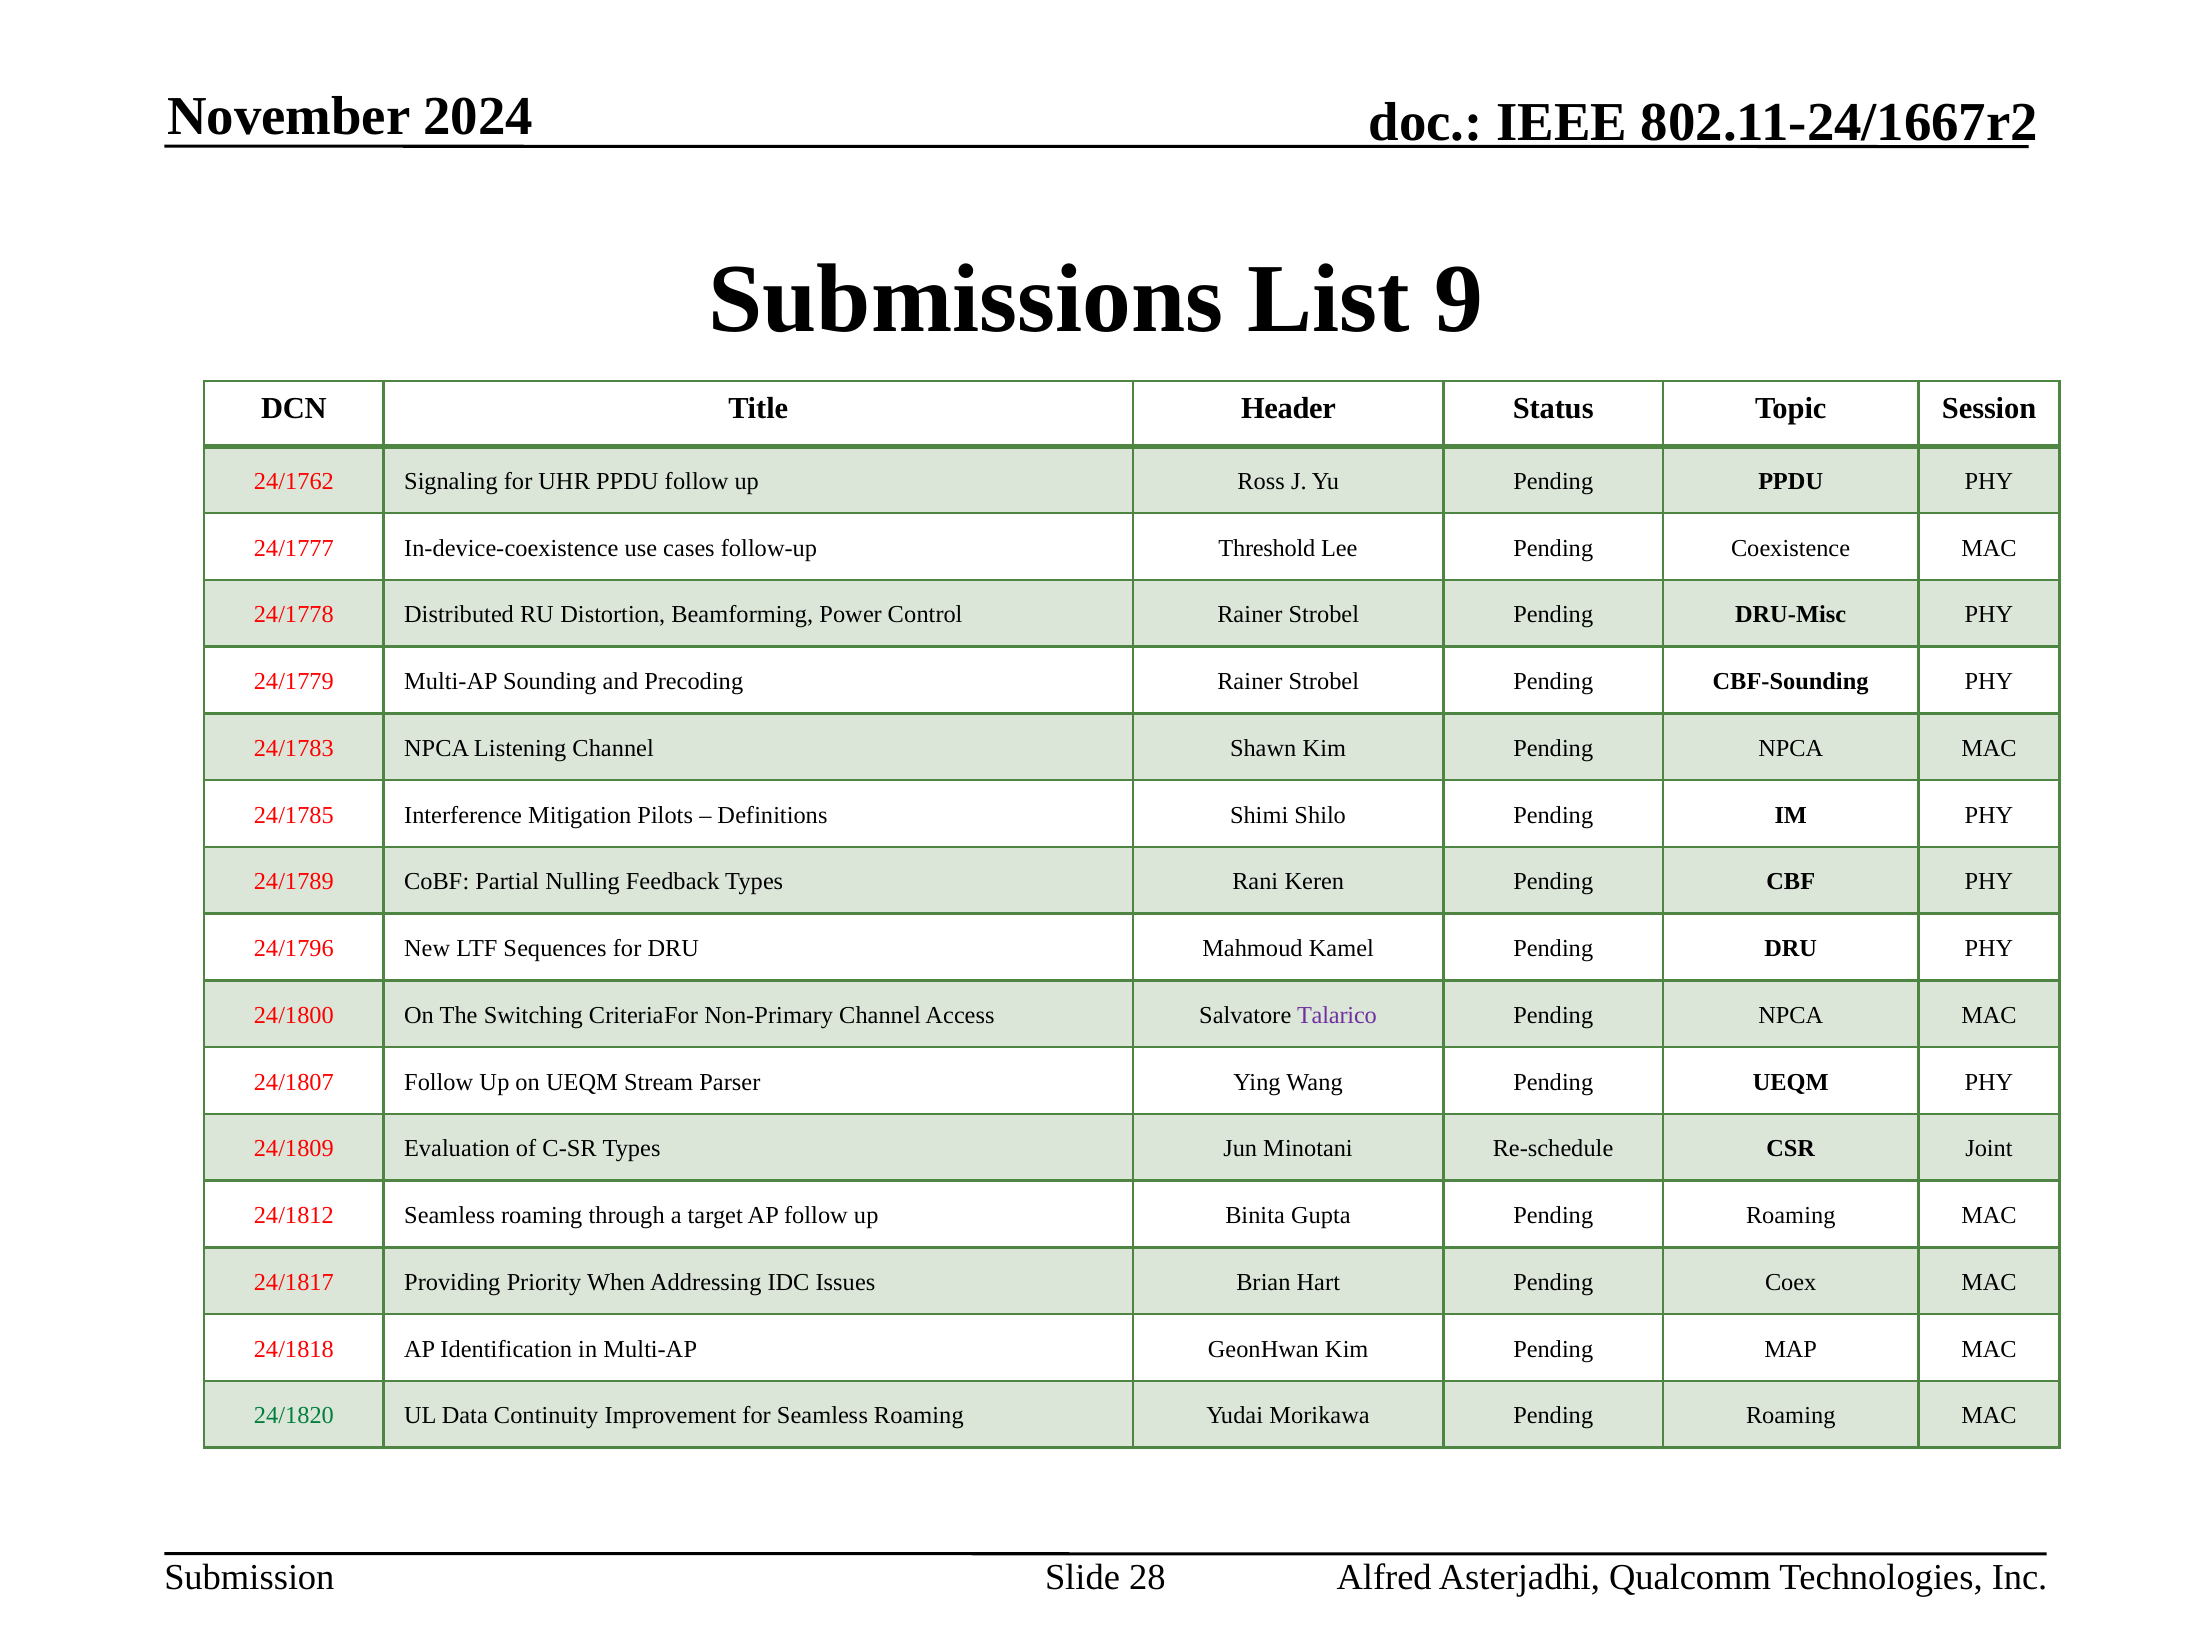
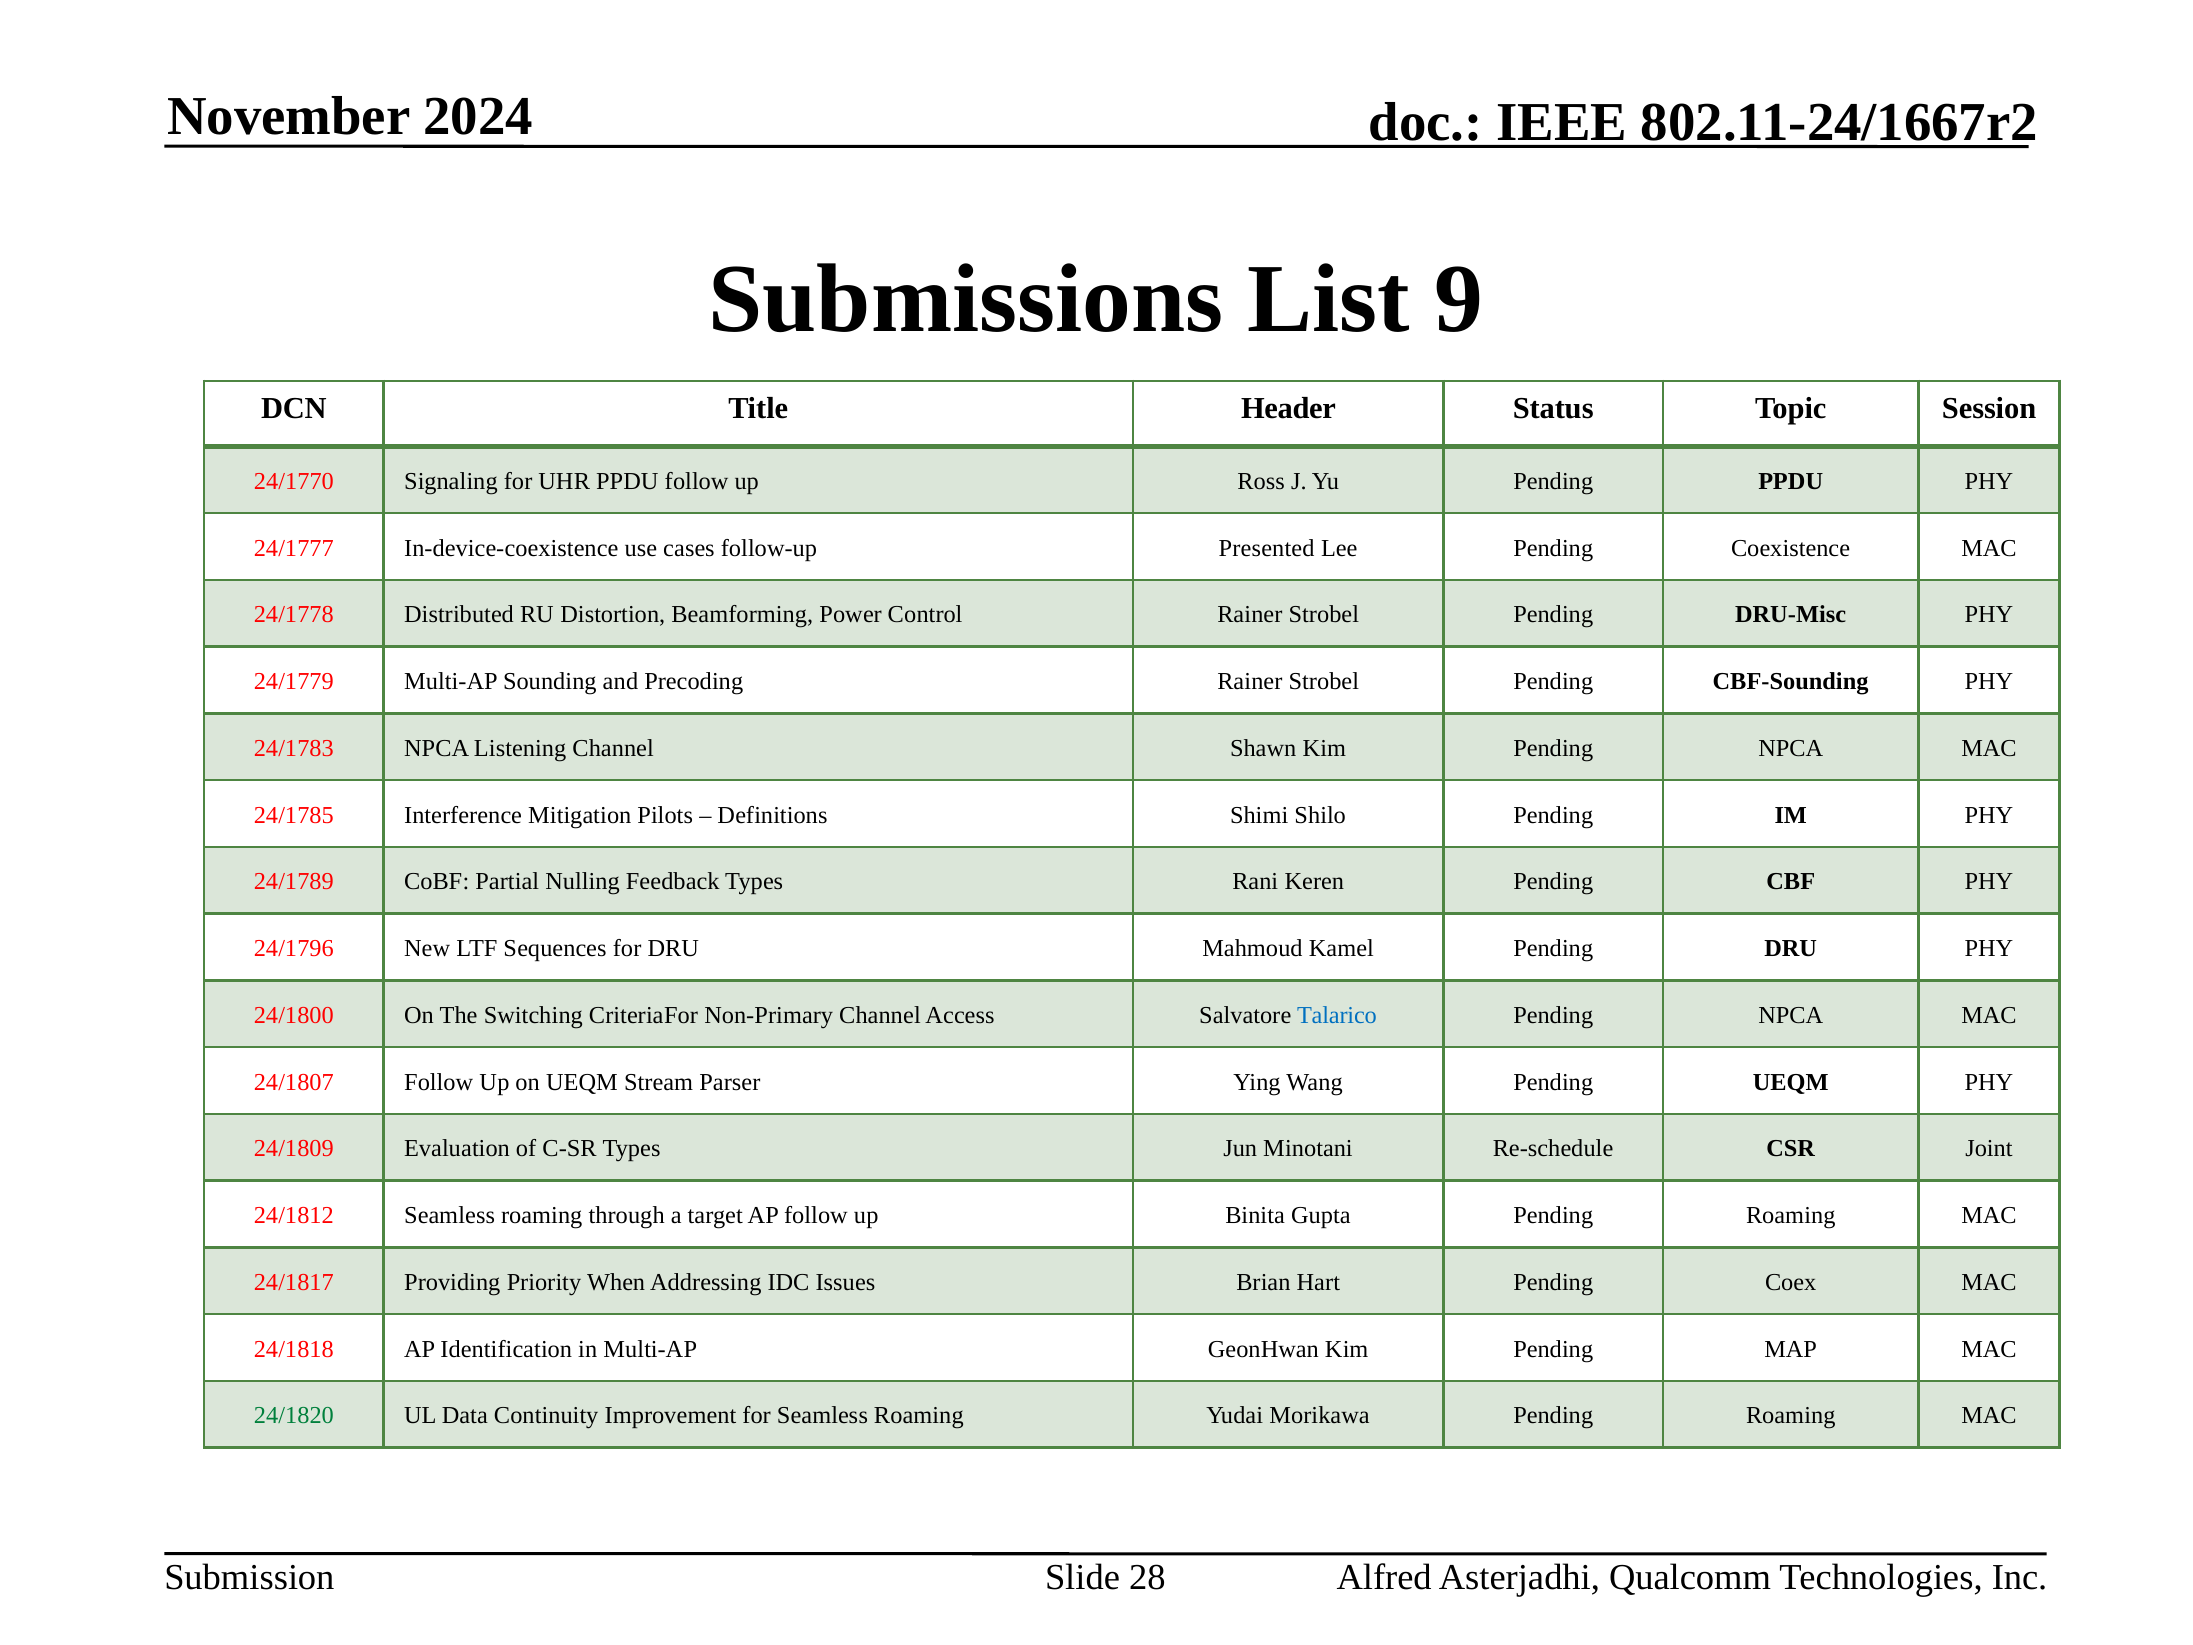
24/1762: 24/1762 -> 24/1770 (294, 481)
Threshold: Threshold -> Presented (1267, 548)
Talarico colour: purple -> blue (1337, 1015)
